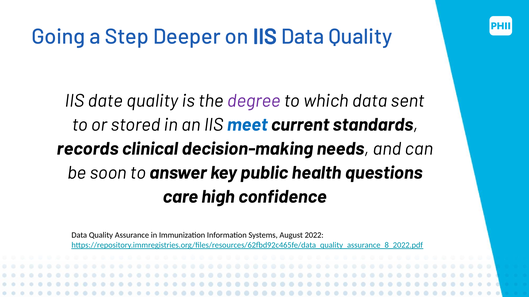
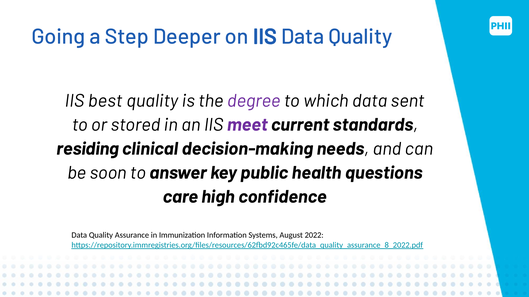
date: date -> best (105, 101)
meet colour: blue -> purple (247, 125)
records: records -> residing (88, 149)
